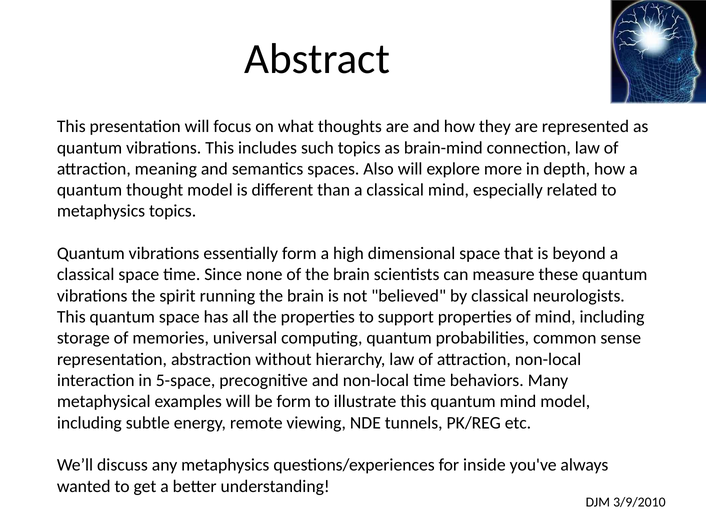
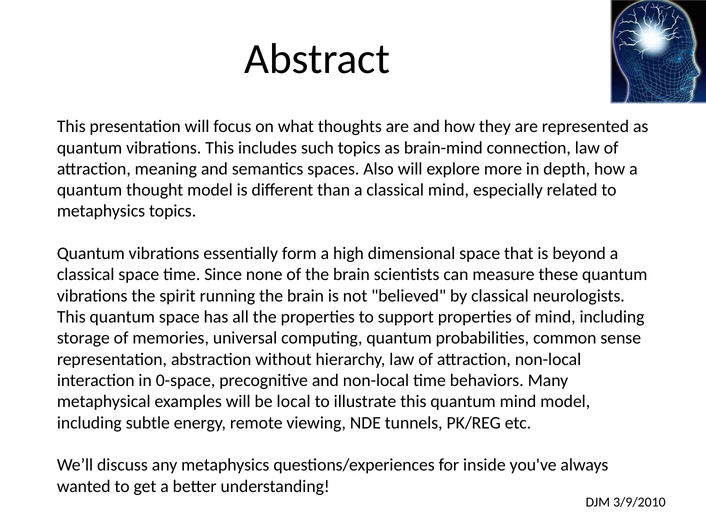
5-space: 5-space -> 0-space (186, 381)
be form: form -> local (294, 402)
